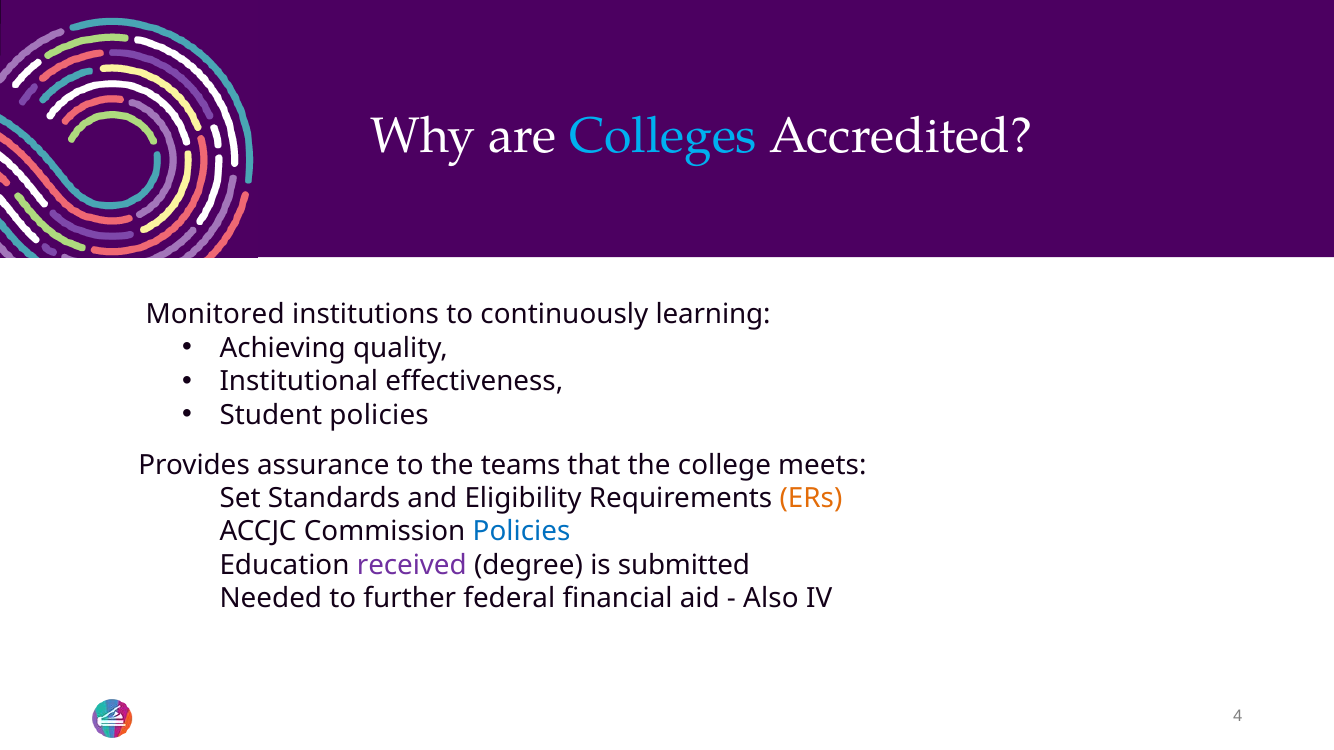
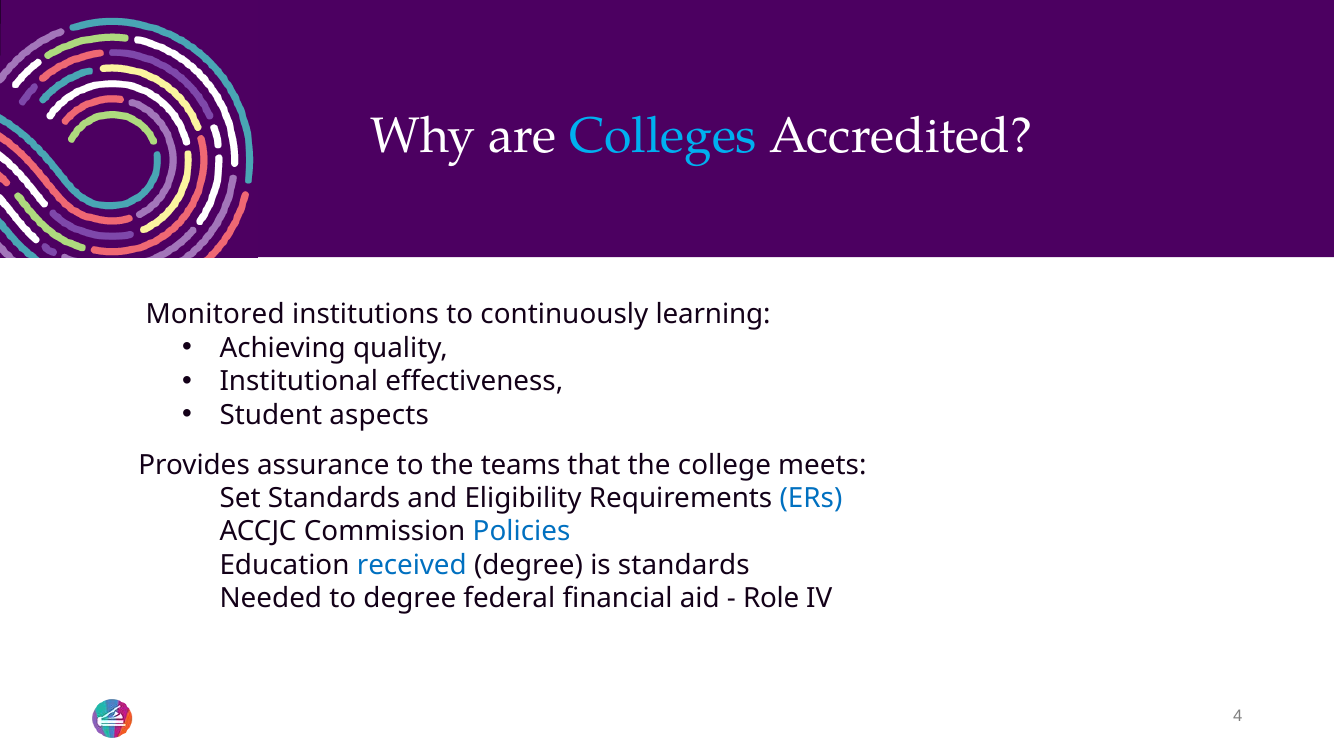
Student policies: policies -> aspects (379, 415)
ERs colour: orange -> blue (811, 498)
received colour: purple -> blue (412, 565)
is submitted: submitted -> standards (684, 565)
to further: further -> degree (410, 599)
Also: Also -> Role (771, 599)
